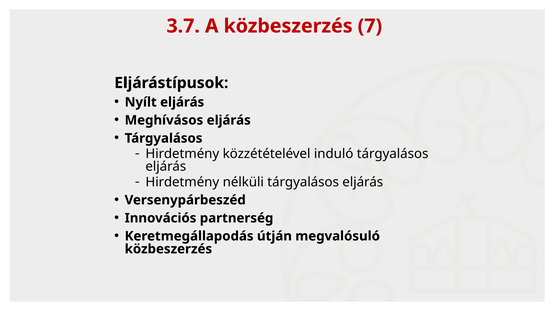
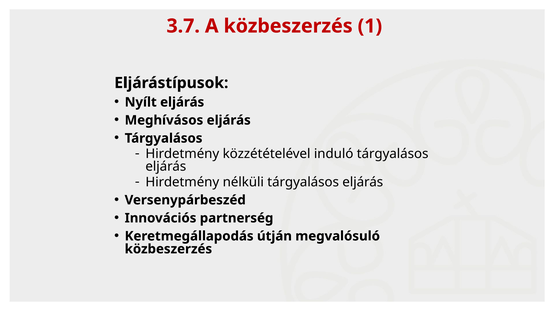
7: 7 -> 1 (370, 26)
